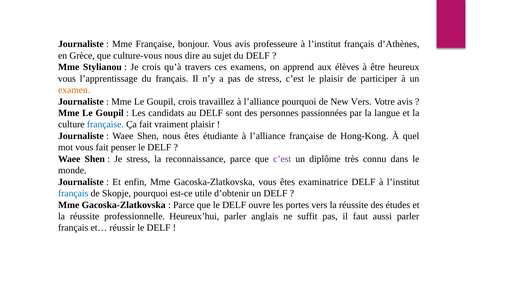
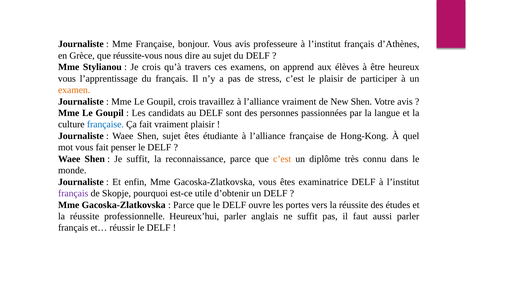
culture-vous: culture-vous -> réussite-vous (138, 56)
l’alliance pourquoi: pourquoi -> vraiment (299, 101)
New Vers: Vers -> Shen (361, 101)
Shen nous: nous -> sujet (172, 136)
Je stress: stress -> suffit (138, 159)
c’est colour: purple -> orange (282, 159)
français colour: blue -> purple (73, 193)
